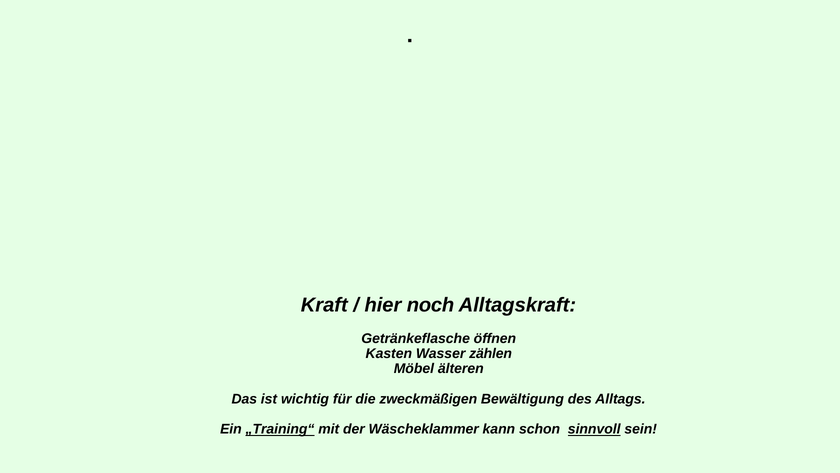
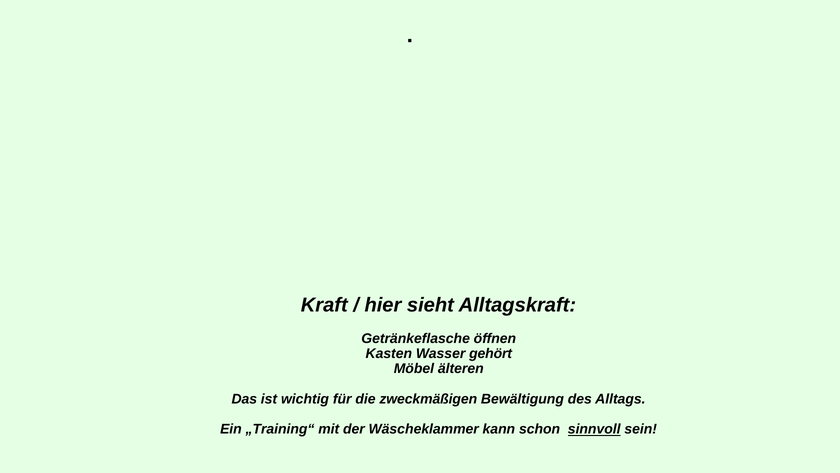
noch: noch -> sieht (430, 305)
zählen: zählen -> gehört (491, 353)
„Training“ underline: present -> none (280, 429)
